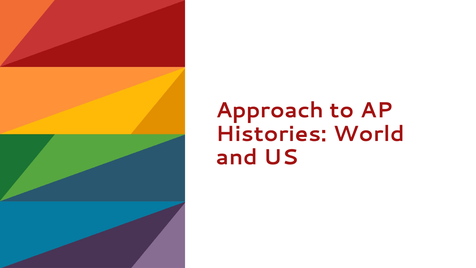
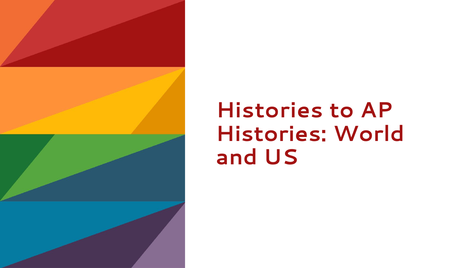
Approach: Approach -> Histories (270, 110)
